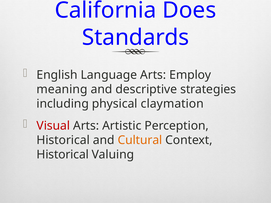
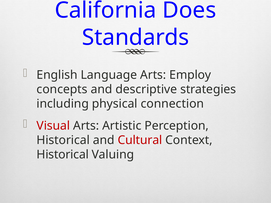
meaning: meaning -> concepts (62, 89)
claymation: claymation -> connection (172, 104)
Cultural colour: orange -> red (140, 140)
